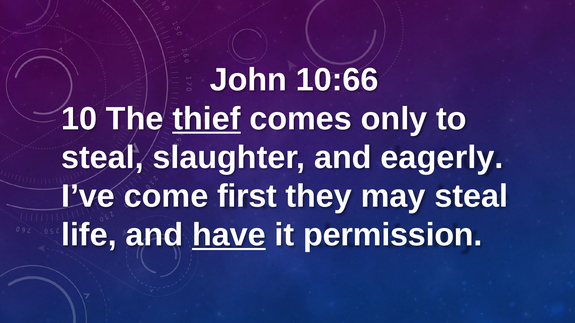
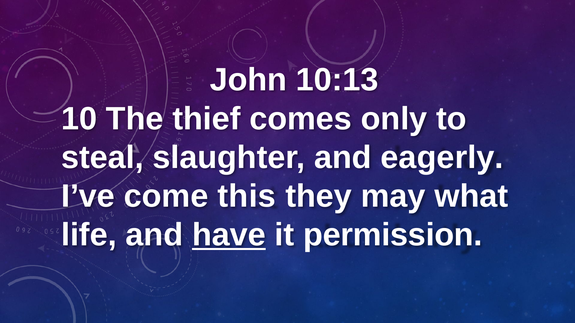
10:66: 10:66 -> 10:13 (337, 80)
thief underline: present -> none (206, 119)
first: first -> this (247, 197)
may steal: steal -> what (471, 197)
